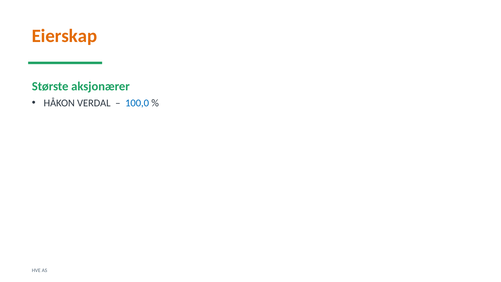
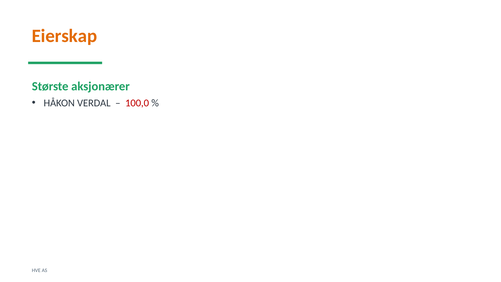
100,0 colour: blue -> red (137, 103)
